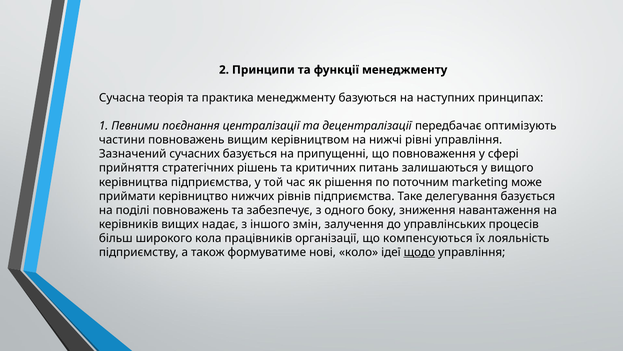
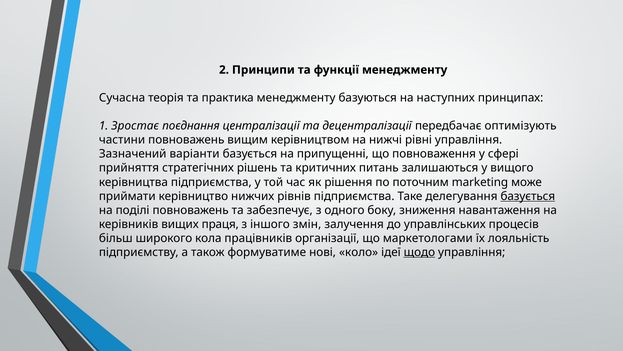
Певними: Певними -> Зростає (135, 126)
сучасних: сучасних -> варіанти (195, 154)
базується underline: none -> present (528, 196)
надає: надає -> праця (220, 224)
компенсуються: компенсуються -> маркетологами (428, 238)
